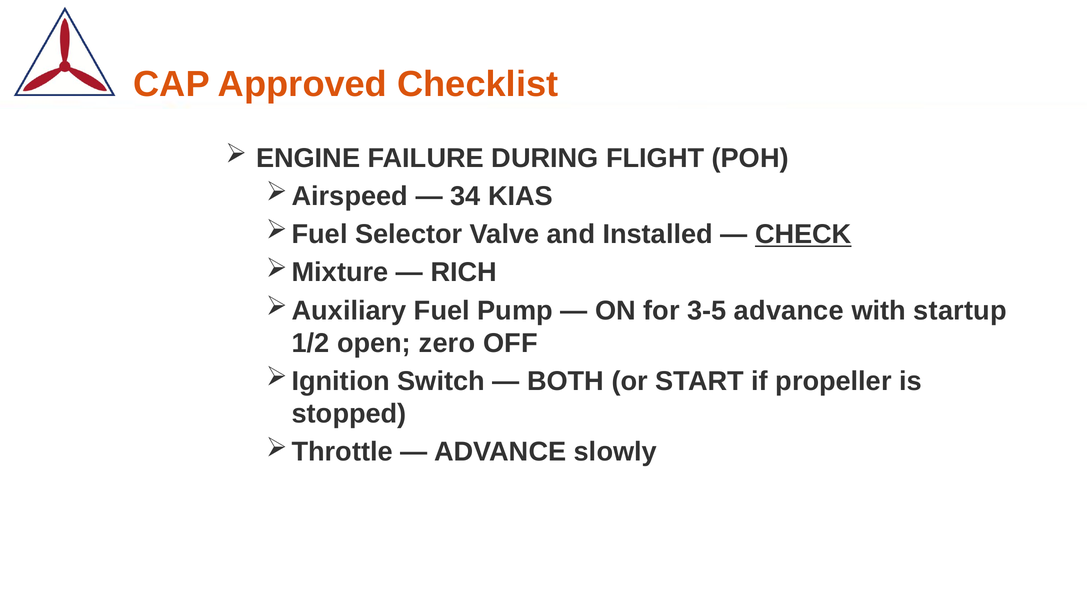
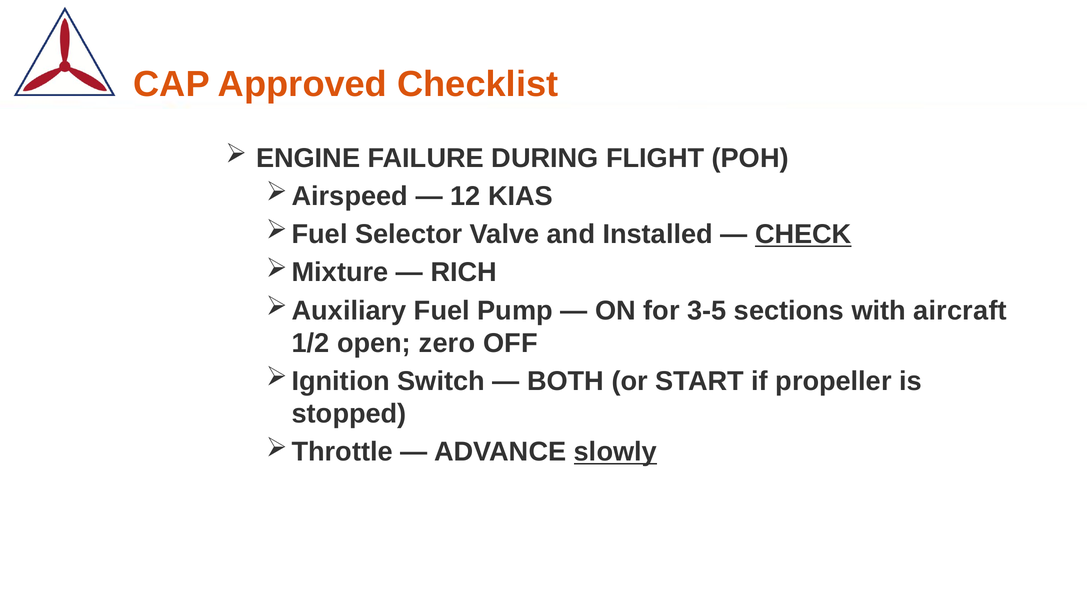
34: 34 -> 12 (465, 196)
3-5 advance: advance -> sections (789, 310)
startup: startup -> aircraft (960, 310)
slowly underline: none -> present (615, 452)
